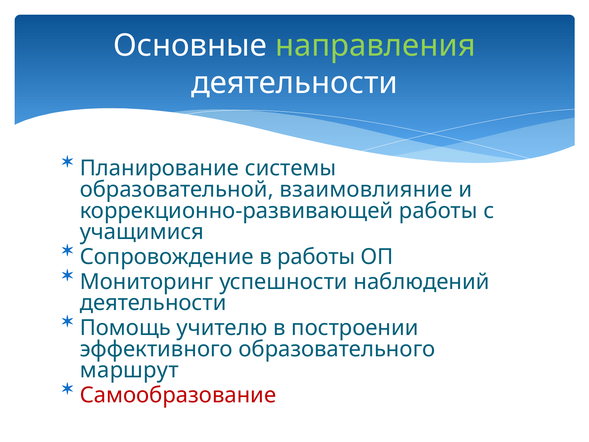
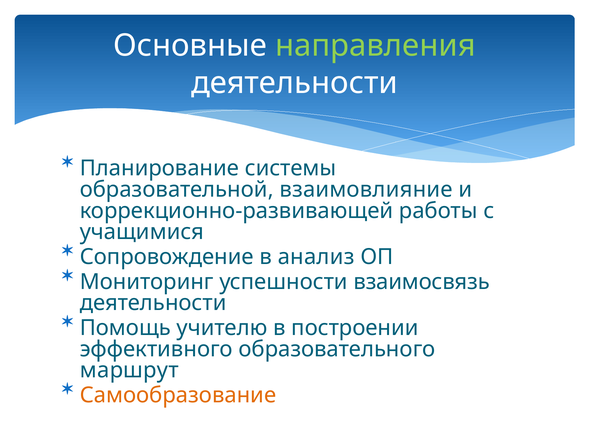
в работы: работы -> анализ (316, 257)
наблюдений: наблюдений -> взаимосвязь (422, 282)
Самообразование colour: red -> orange (178, 395)
